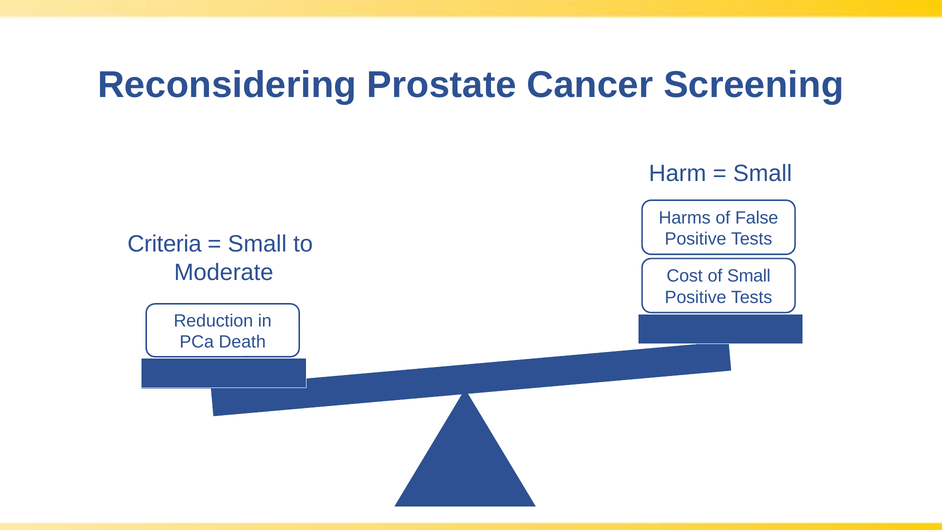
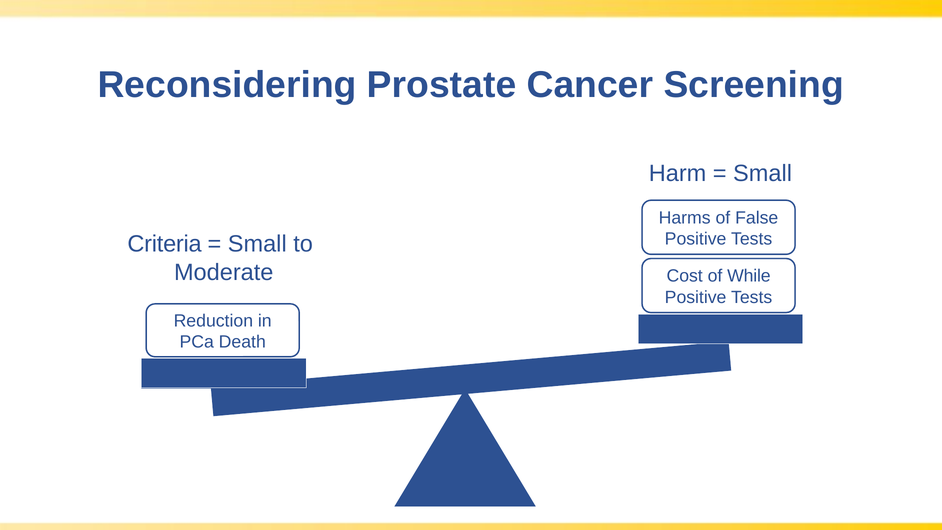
of Small: Small -> While (749, 276)
